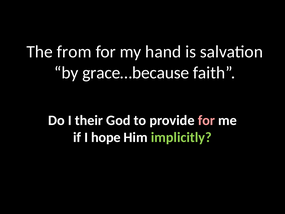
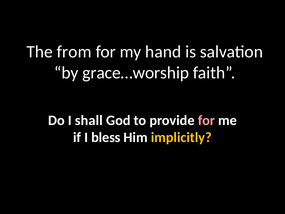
grace…because: grace…because -> grace…worship (136, 73)
their: their -> shall (89, 120)
hope: hope -> bless (106, 137)
implicitly colour: light green -> yellow (181, 137)
